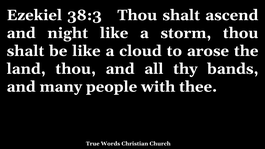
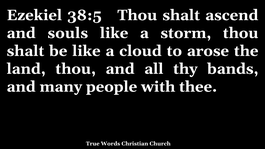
38:3: 38:3 -> 38:5 (84, 15)
night: night -> souls (68, 33)
